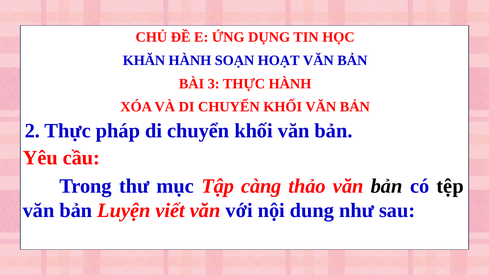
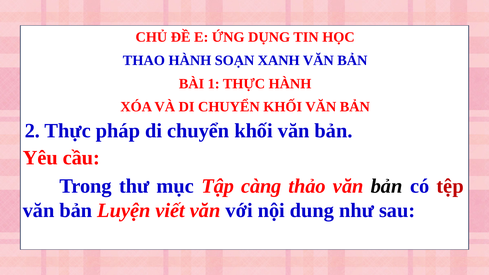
KHĂN: KHĂN -> THAO (144, 60)
HOẠT: HOẠT -> XANH (279, 60)
3: 3 -> 1 (214, 84)
tệp colour: black -> red (450, 186)
